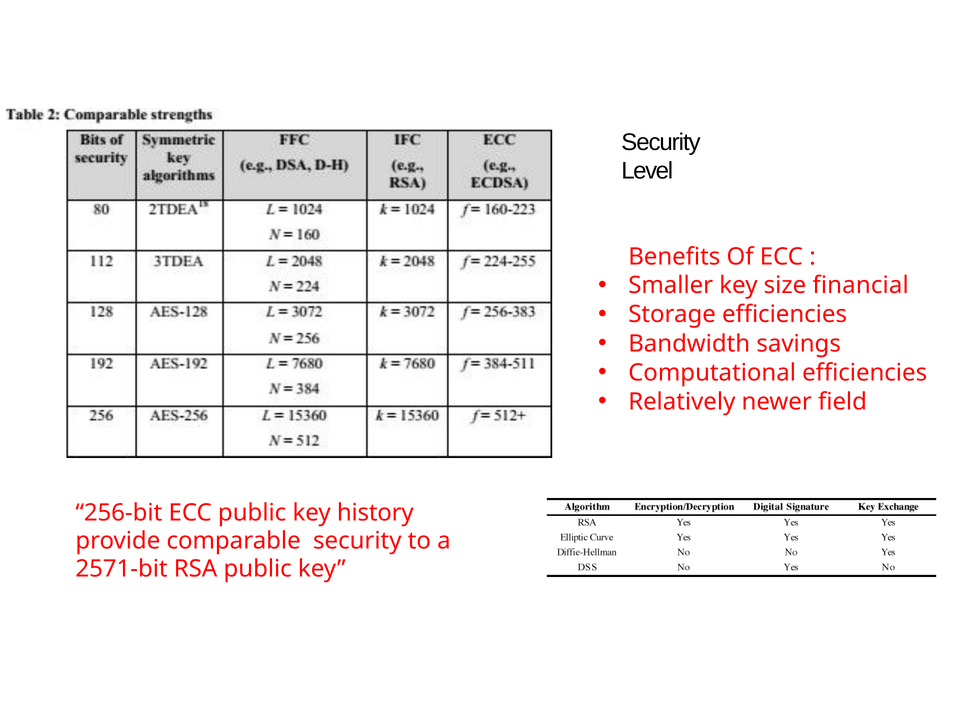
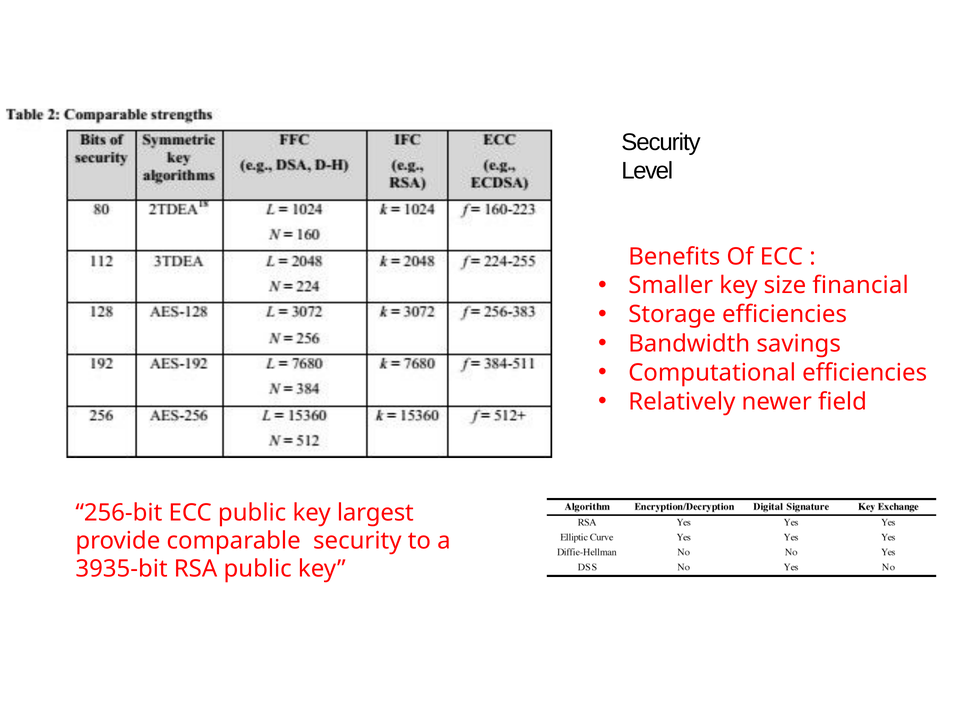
history: history -> largest (375, 512)
2571-bit: 2571-bit -> 3935-bit (122, 569)
